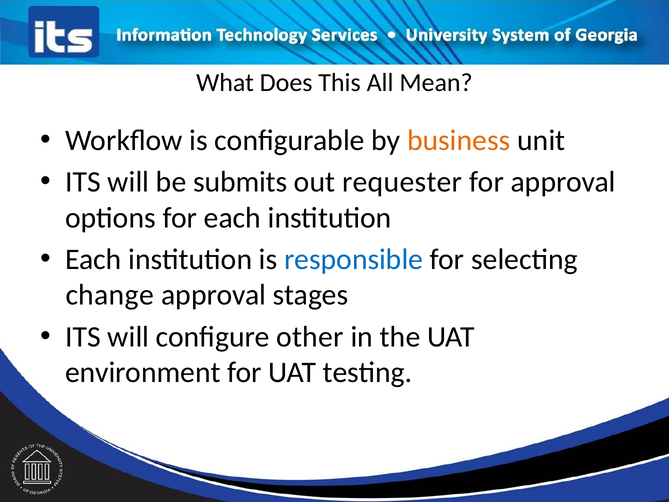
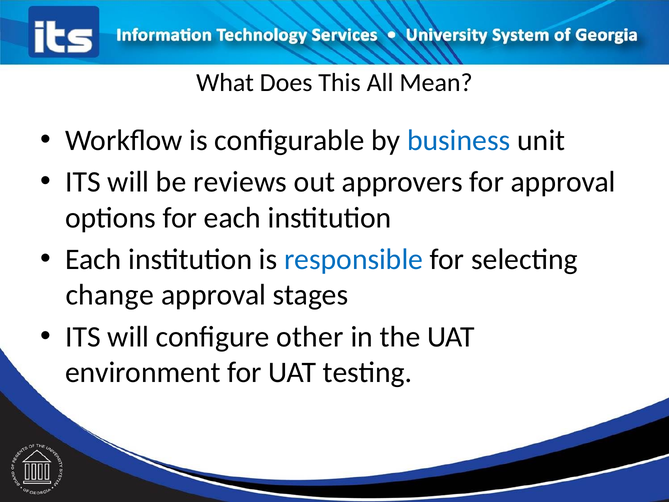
business colour: orange -> blue (459, 140)
submits: submits -> reviews (240, 182)
requester: requester -> approvers (402, 182)
